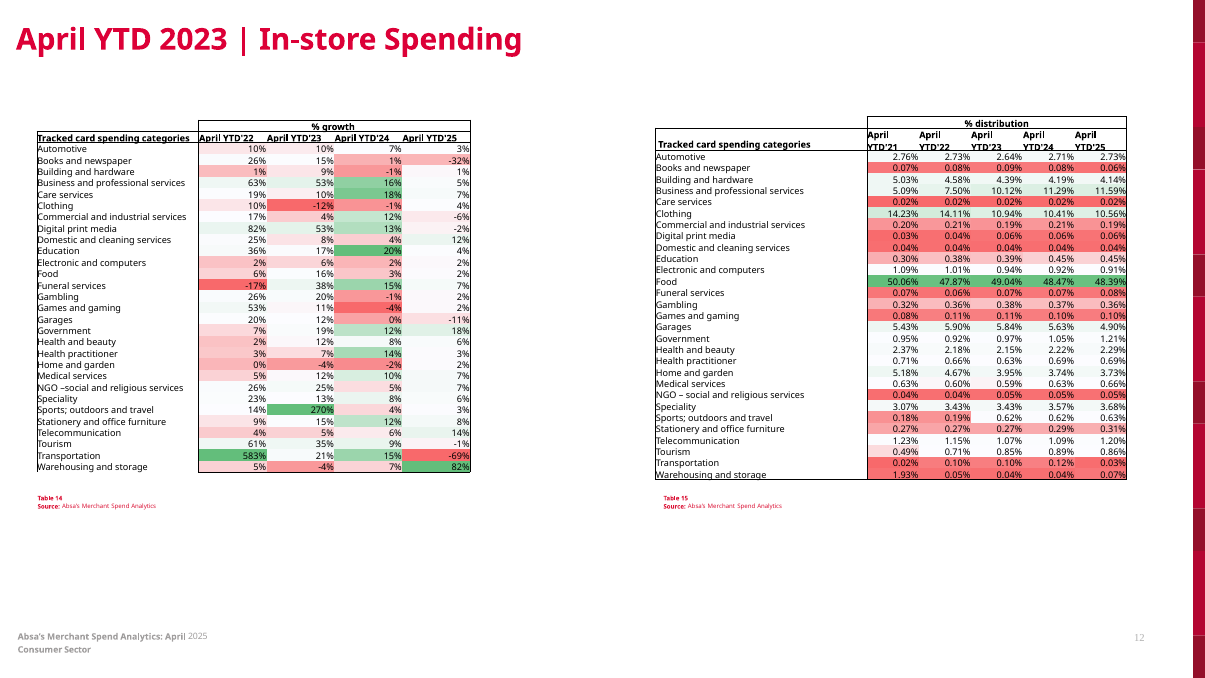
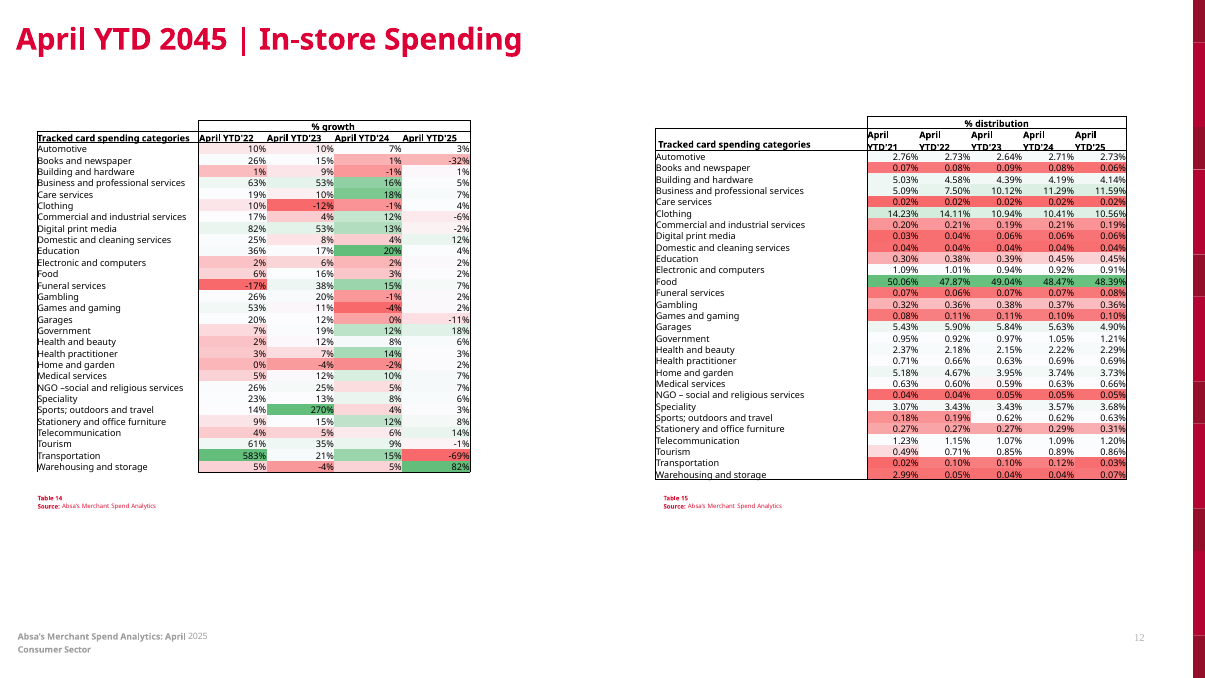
2023: 2023 -> 2045 (194, 40)
-4% 7%: 7% -> 5% (395, 468)
1.93%: 1.93% -> 2.99% (906, 475)
